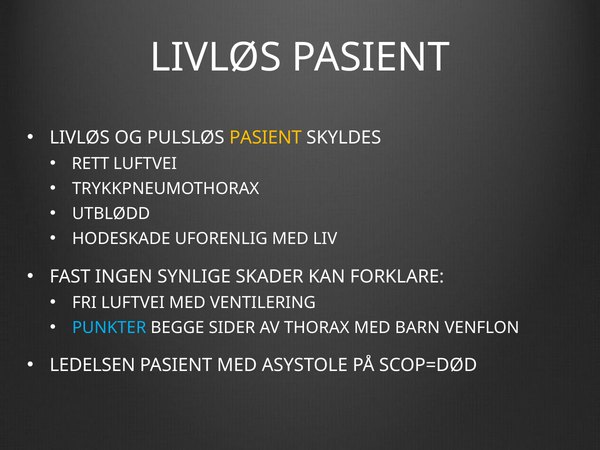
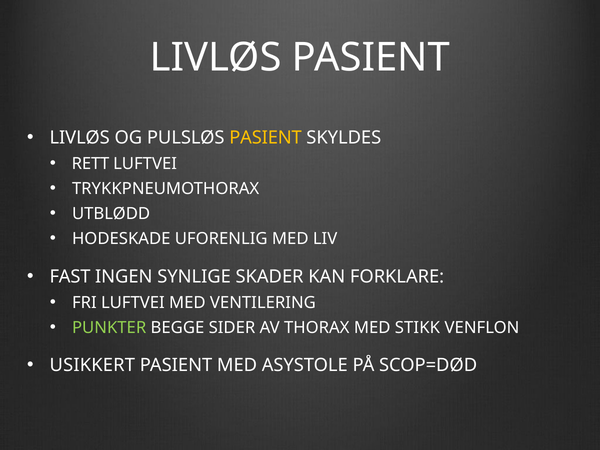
PUNKTER colour: light blue -> light green (109, 328)
BARN: BARN -> STIKK (417, 328)
LEDELSEN: LEDELSEN -> USIKKERT (92, 365)
